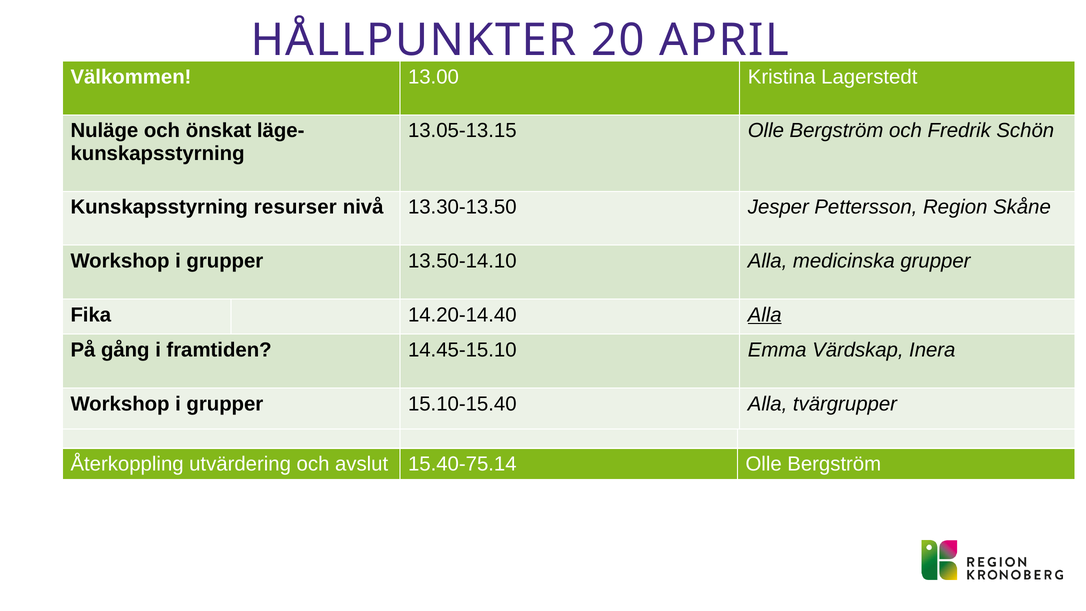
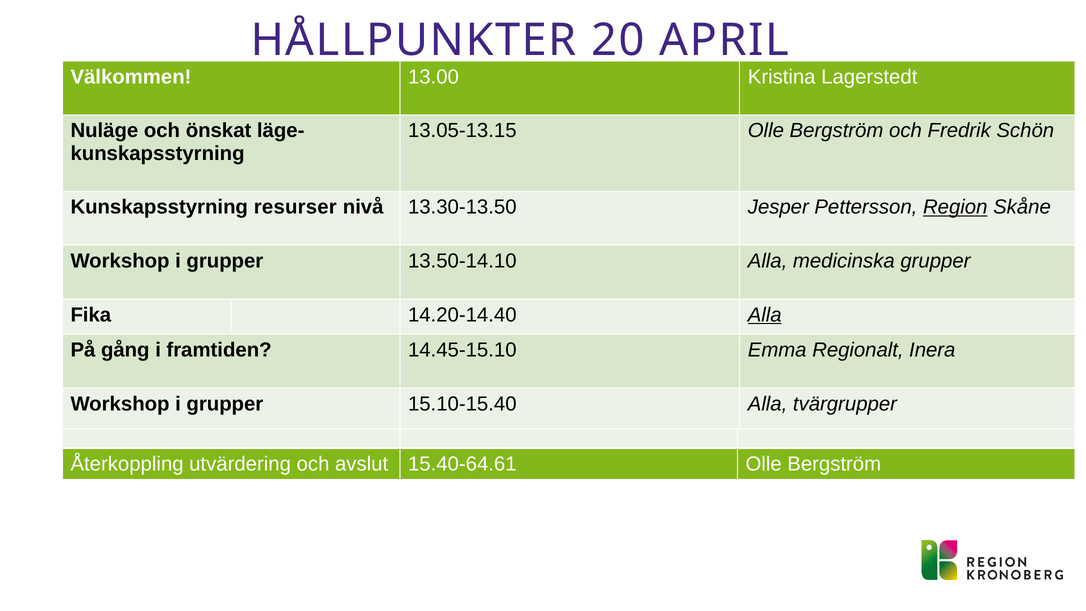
Region underline: none -> present (955, 207)
Värdskap: Värdskap -> Regionalt (858, 350)
15.40-75.14: 15.40-75.14 -> 15.40-64.61 (462, 464)
